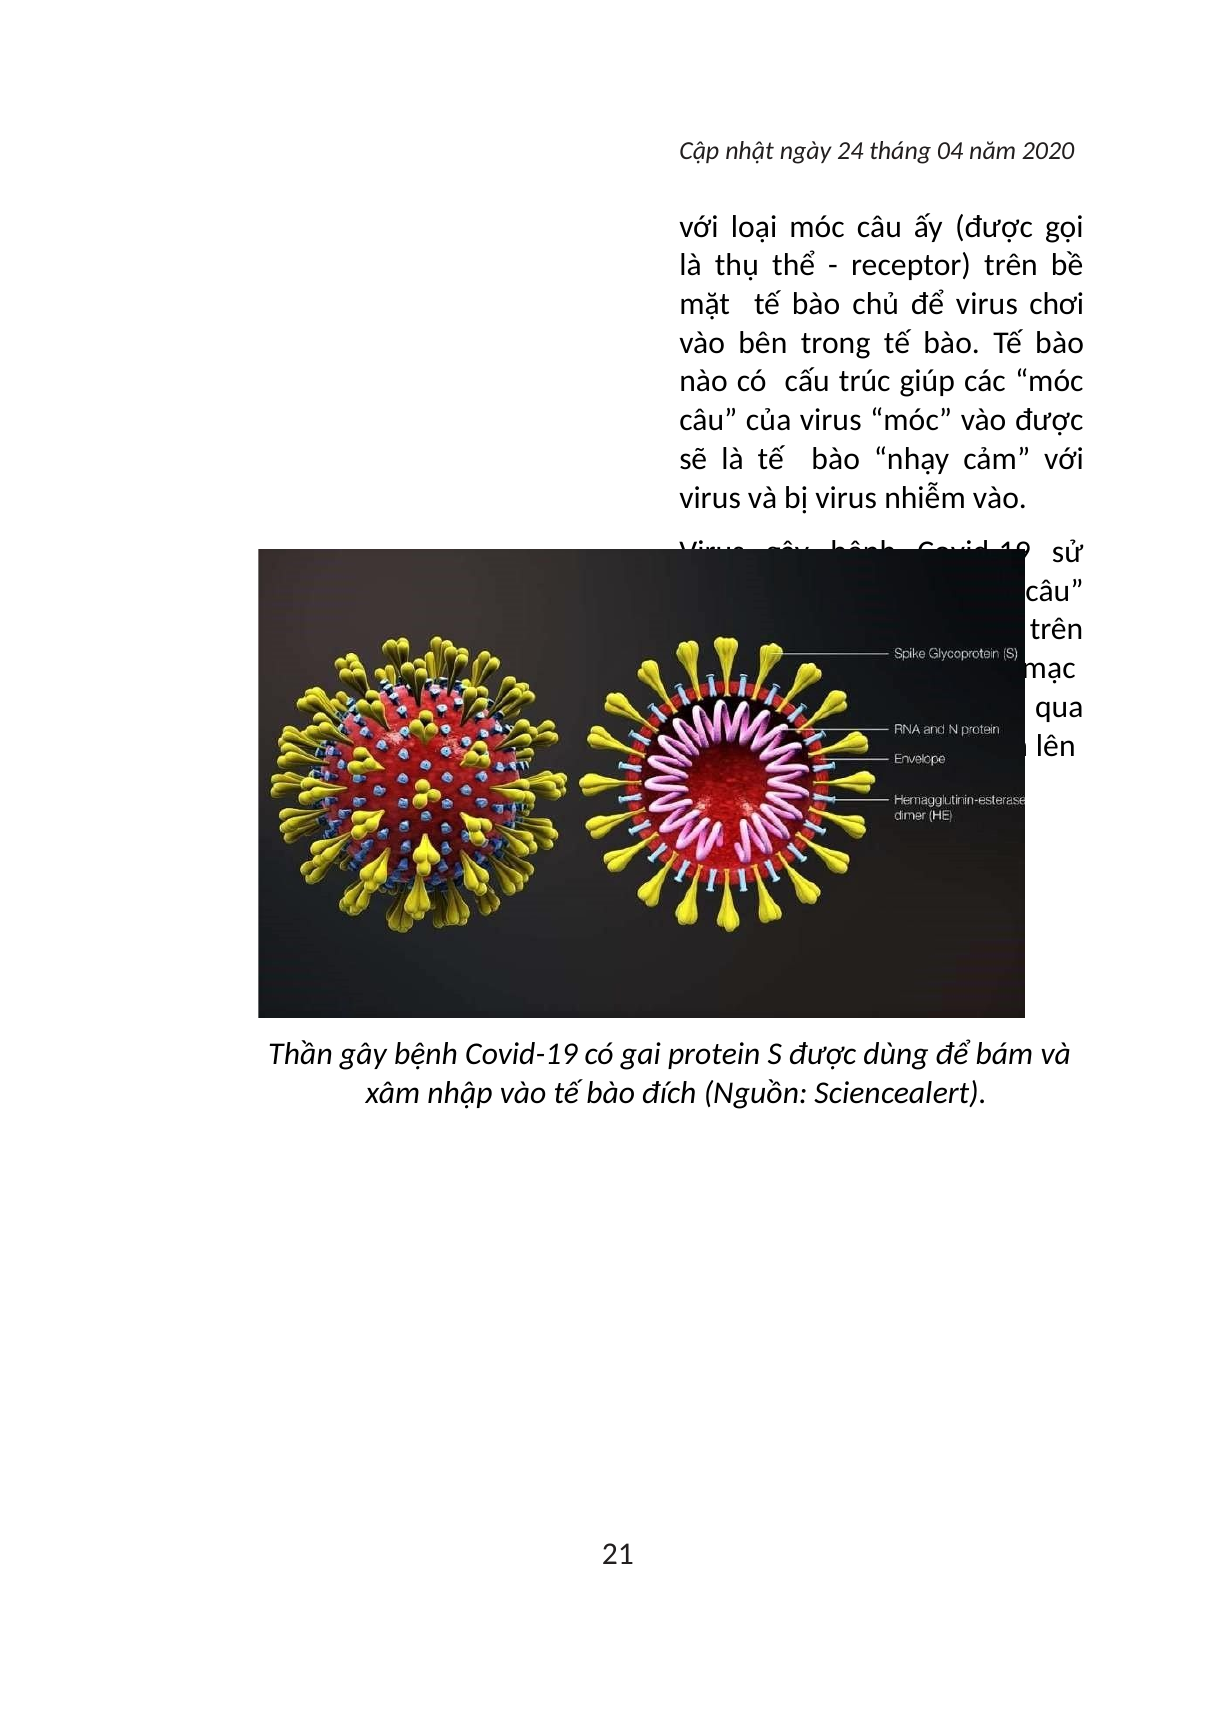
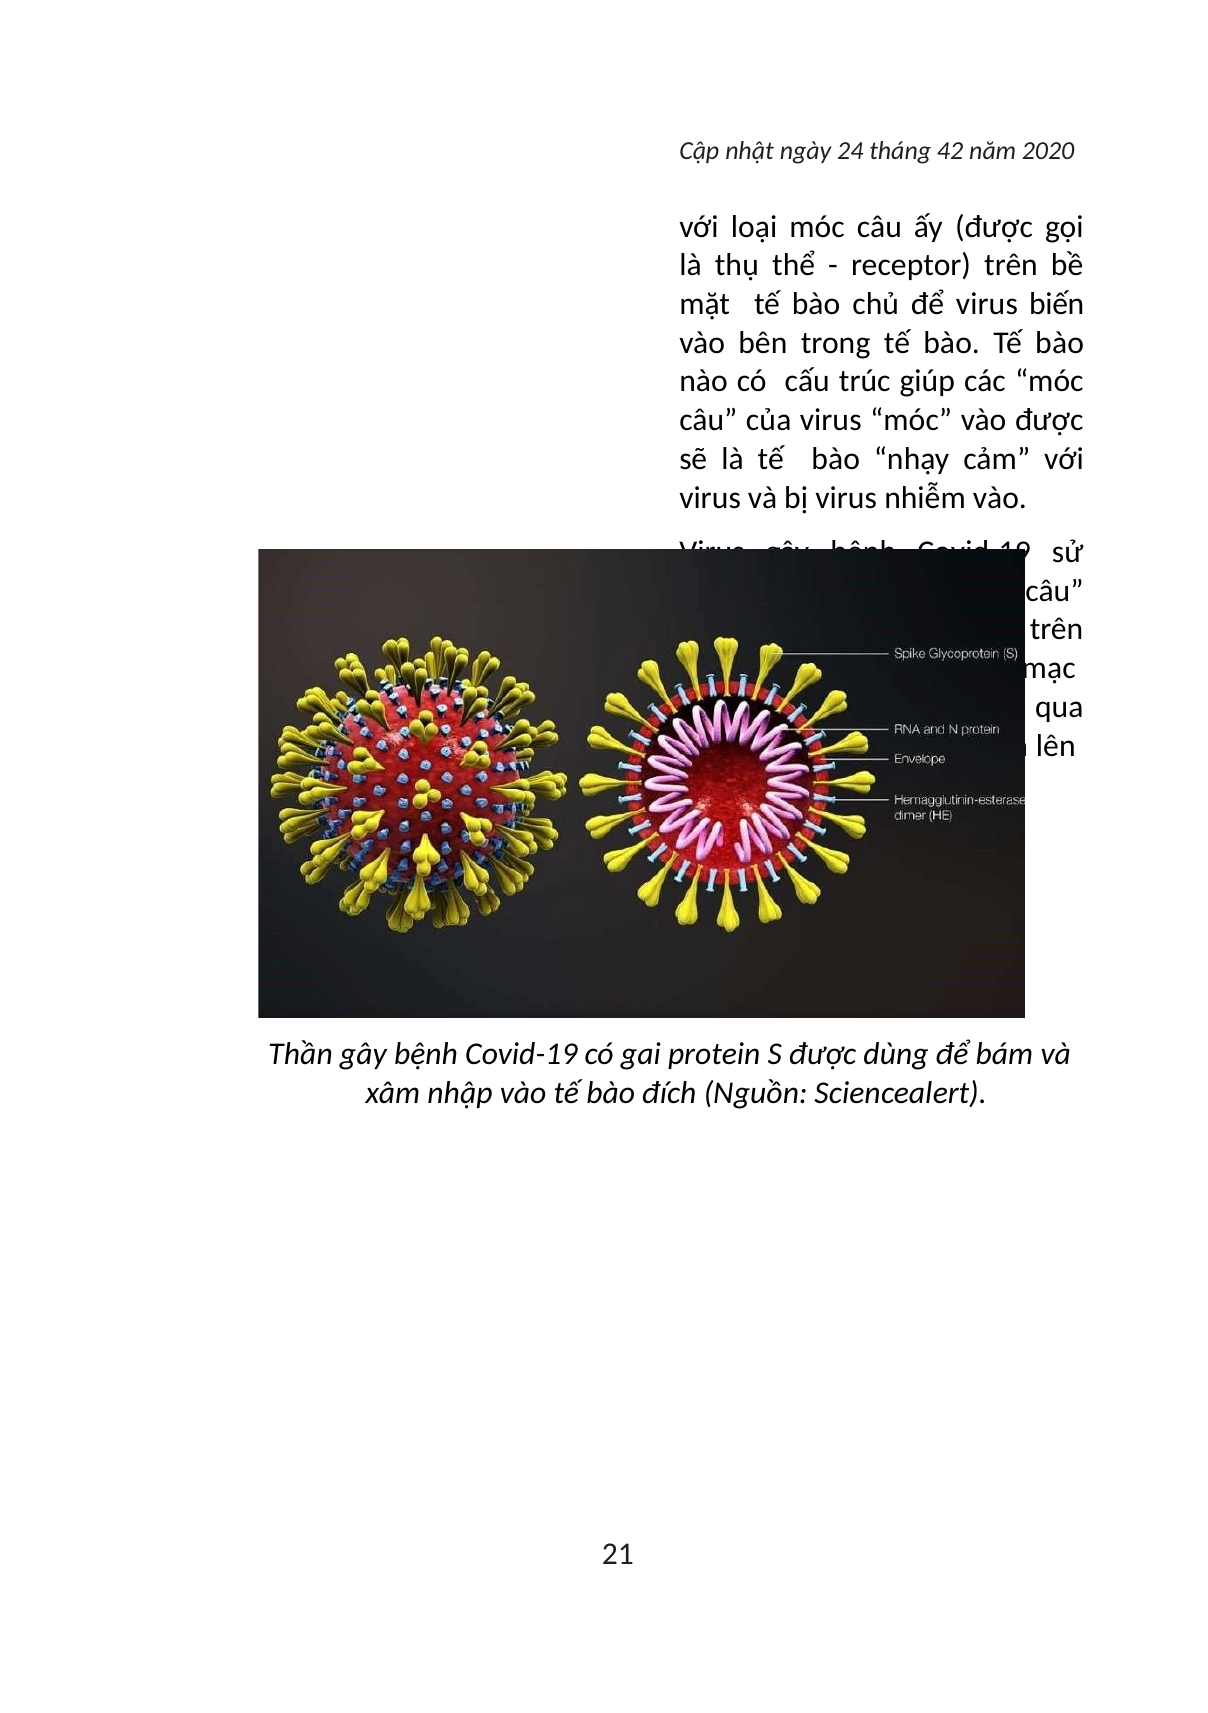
04: 04 -> 42 (950, 151)
chơi: chơi -> biến (1057, 304)
